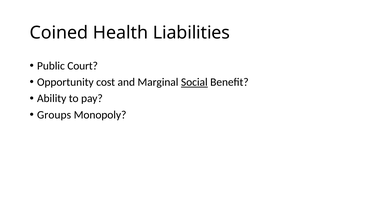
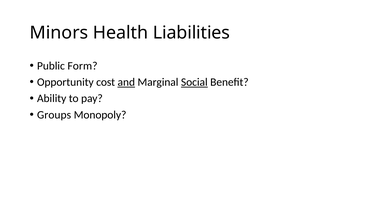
Coined: Coined -> Minors (59, 33)
Court: Court -> Form (83, 66)
and underline: none -> present (126, 82)
